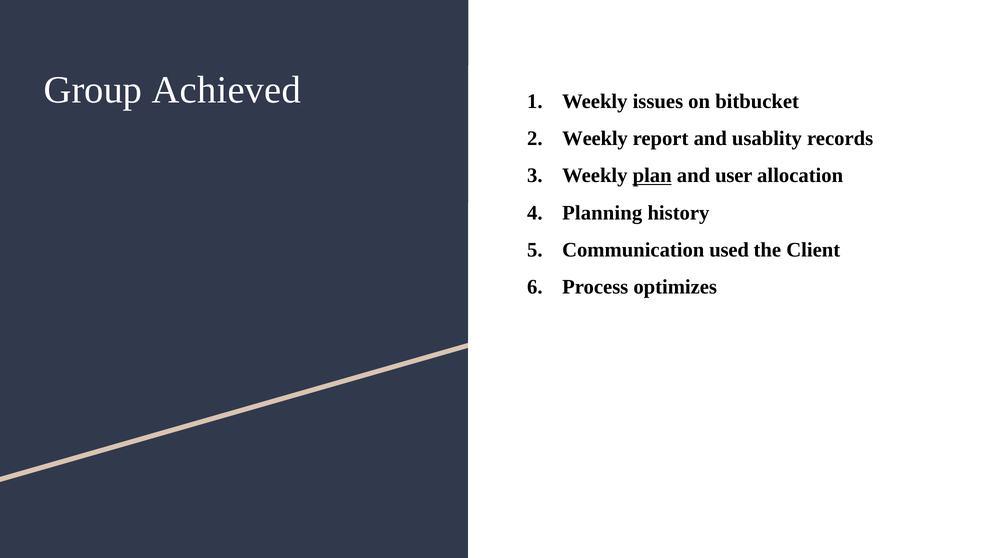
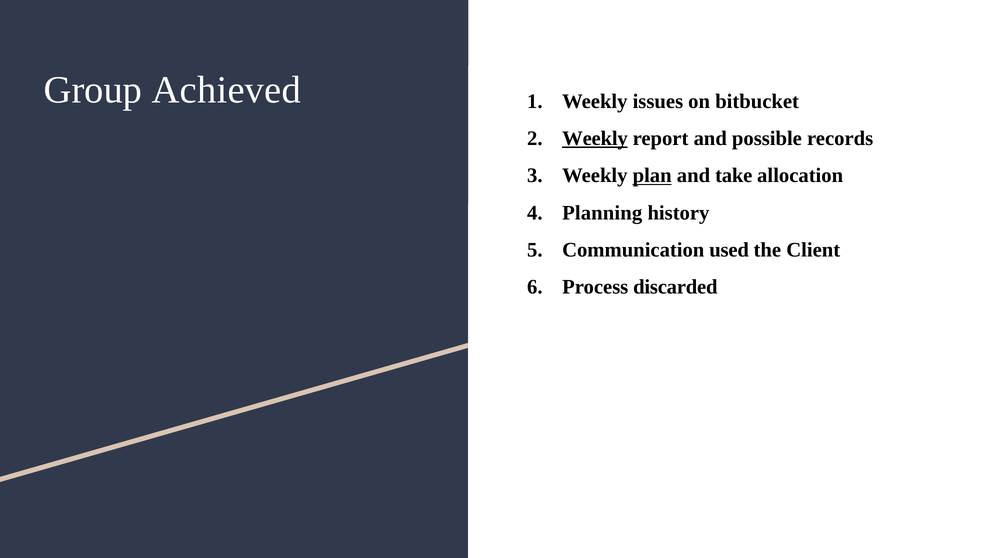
Weekly underline: none -> present (595, 138)
usablity: usablity -> possible (767, 138)
user: user -> take (734, 176)
optimizes: optimizes -> discarded (675, 287)
